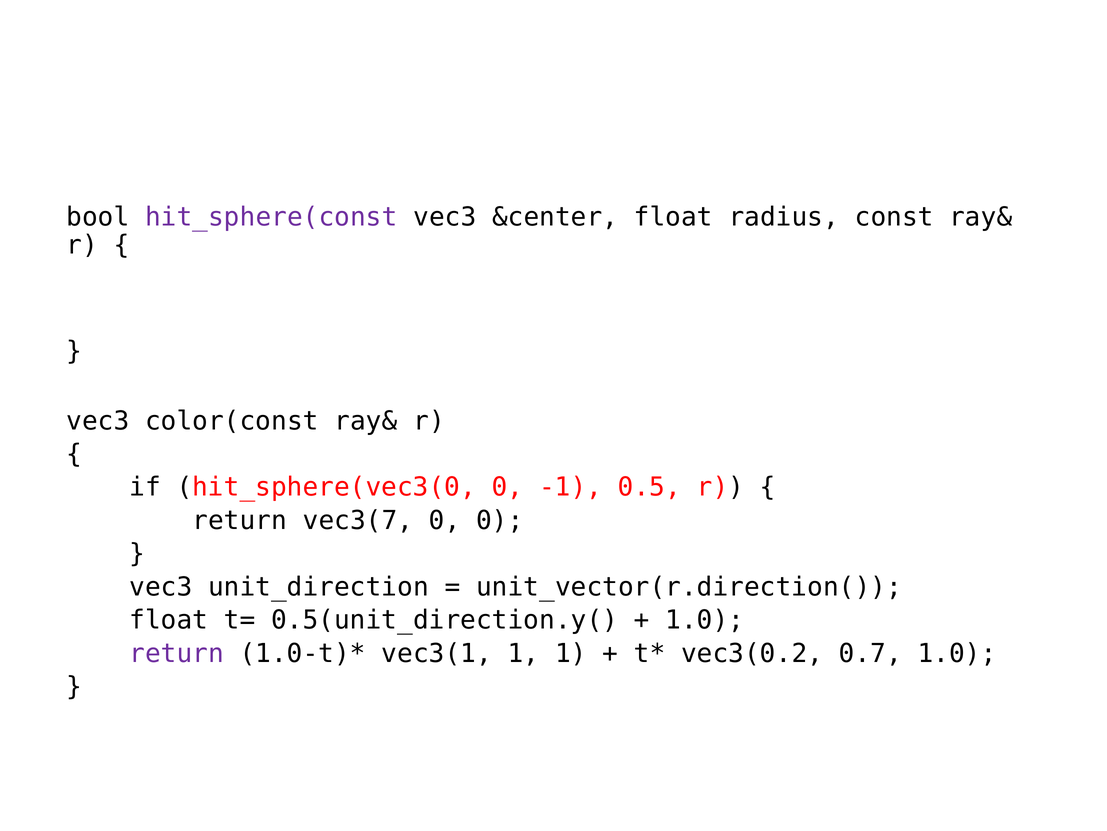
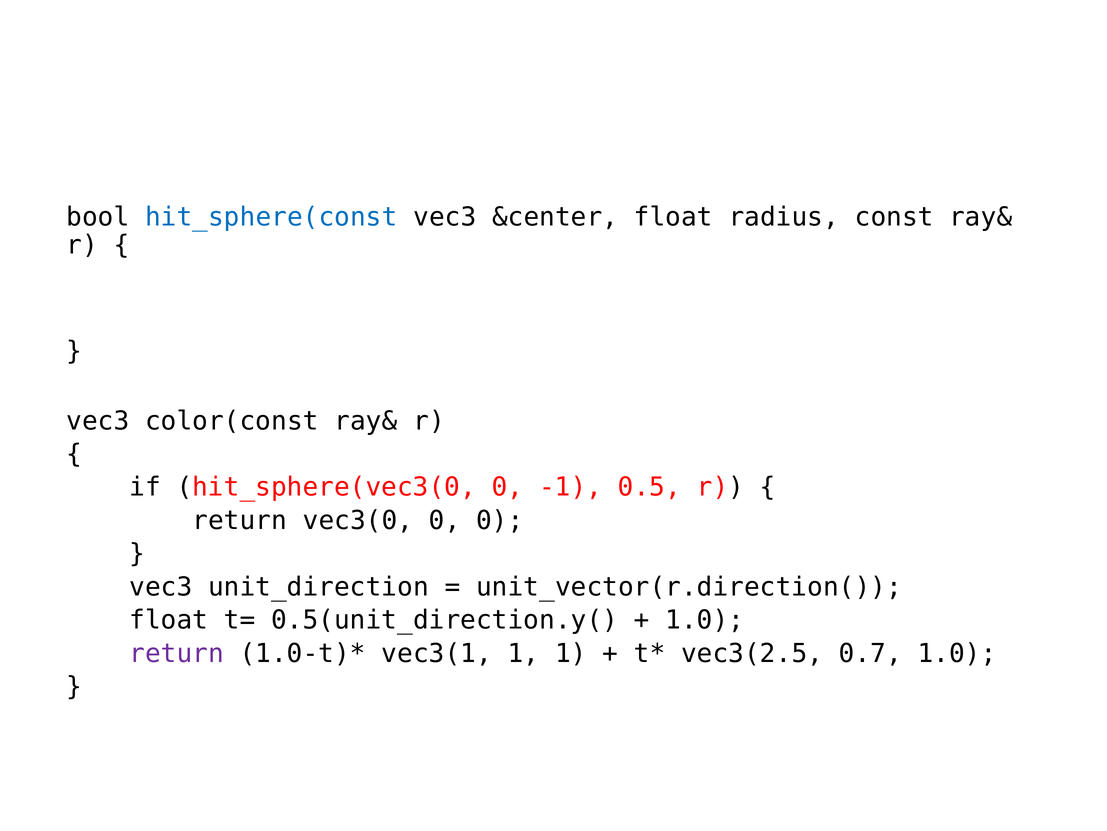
hit_sphere(const colour: purple -> blue (271, 217)
vec3(7: vec3(7 -> vec3(0 (358, 520)
vec3(0.2: vec3(0.2 -> vec3(2.5 (752, 653)
